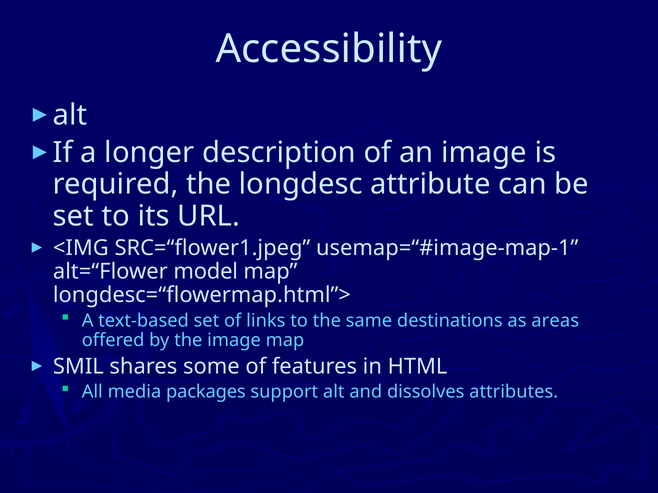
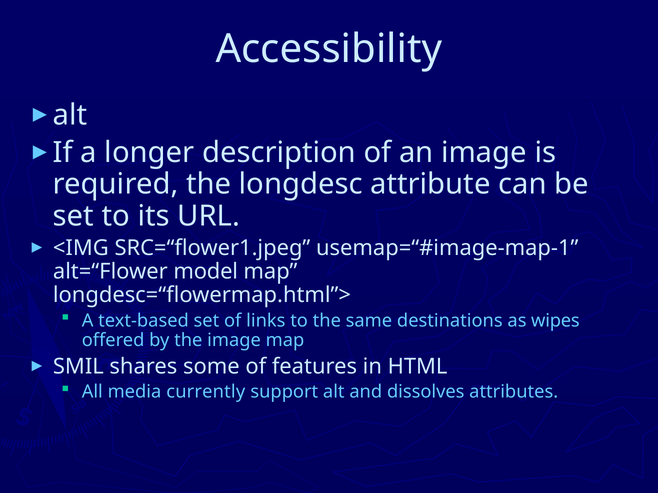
areas: areas -> wipes (555, 321)
packages: packages -> currently (206, 392)
